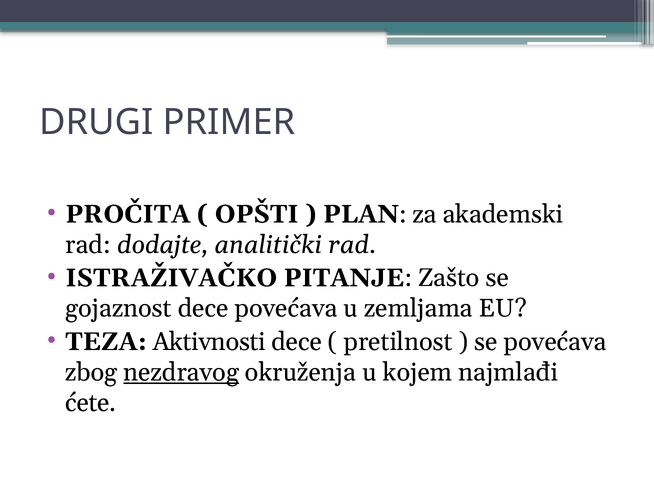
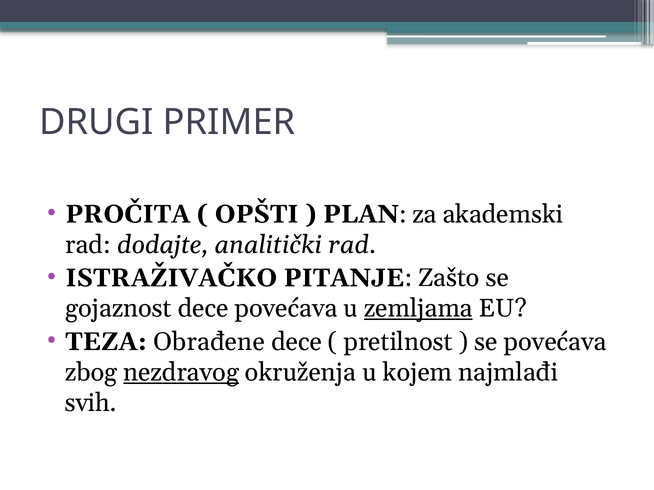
zemljama underline: none -> present (418, 309)
Aktivnosti: Aktivnosti -> Obrađene (209, 342)
ćete: ćete -> svih (91, 403)
